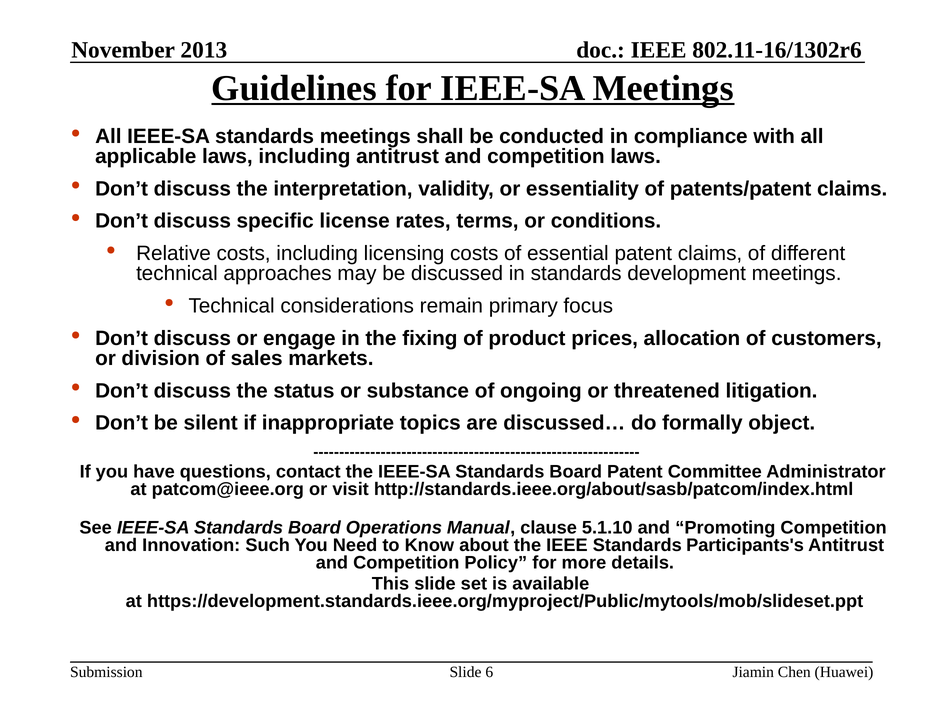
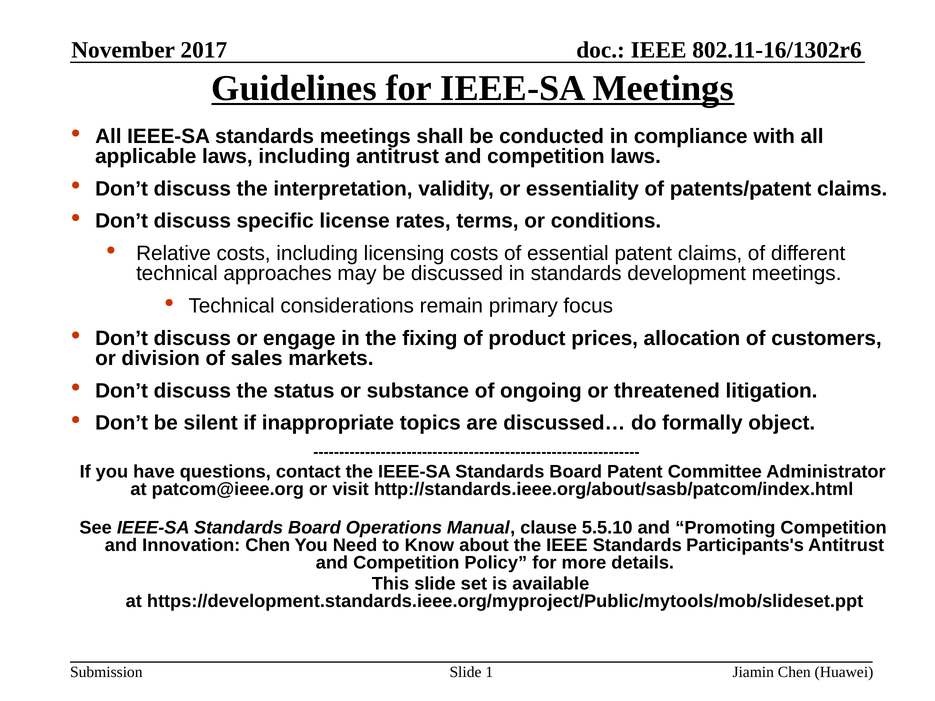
2013: 2013 -> 2017 (204, 50)
5.1.10: 5.1.10 -> 5.5.10 (607, 528)
Innovation Such: Such -> Chen (268, 546)
6: 6 -> 1 (489, 673)
